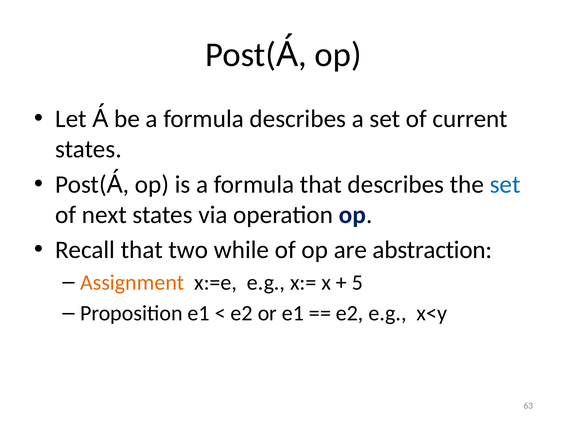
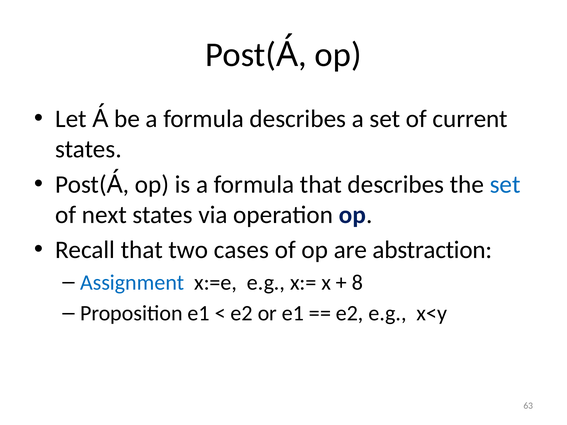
while: while -> cases (241, 250)
Assignment colour: orange -> blue (132, 283)
5: 5 -> 8 (357, 283)
